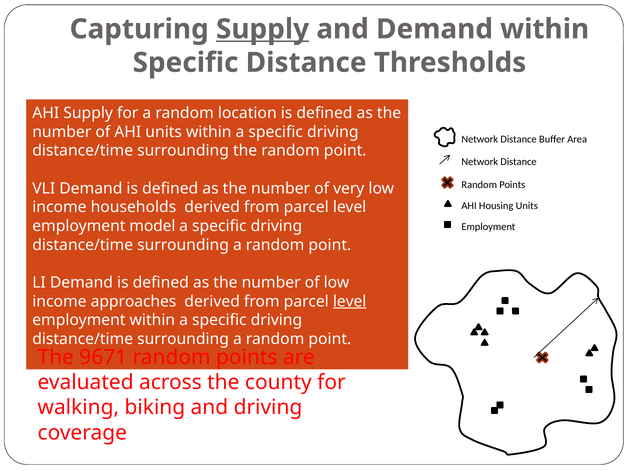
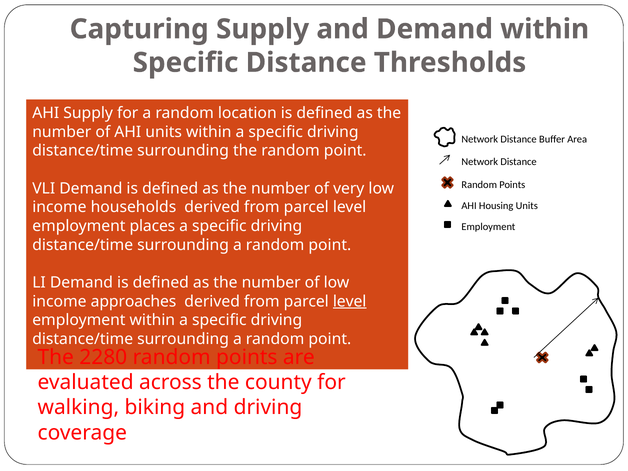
Supply underline: present -> none (263, 29)
model: model -> places (152, 226)
9671: 9671 -> 2280 (103, 357)
